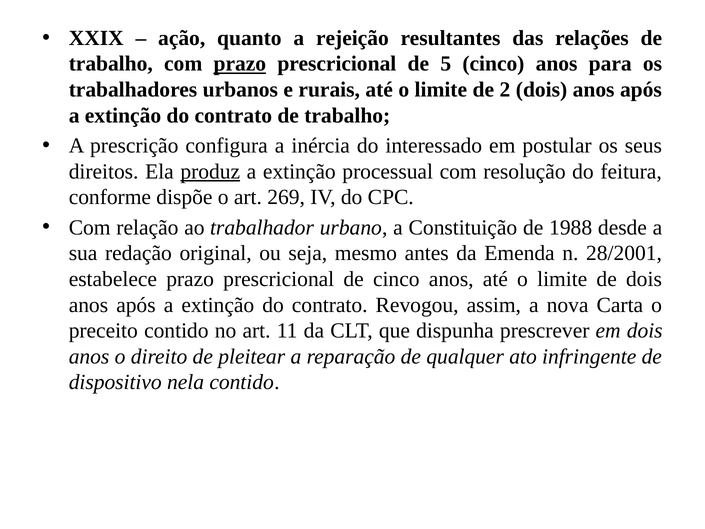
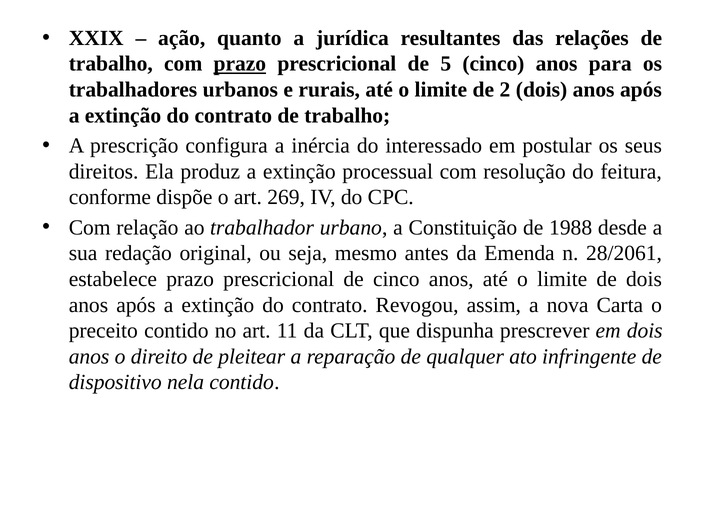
rejeição: rejeição -> jurídica (352, 38)
produz underline: present -> none (210, 171)
28/2001: 28/2001 -> 28/2061 (624, 253)
